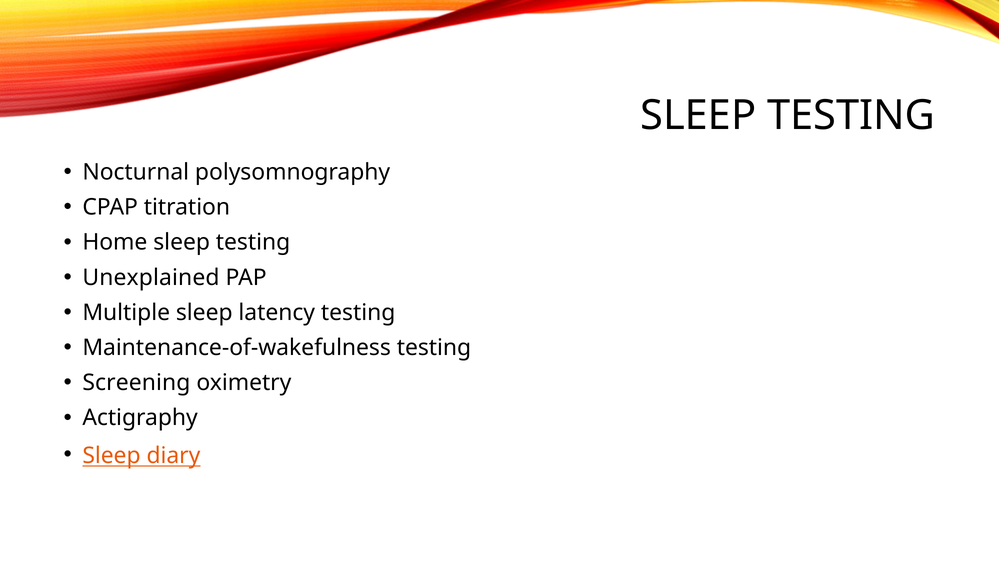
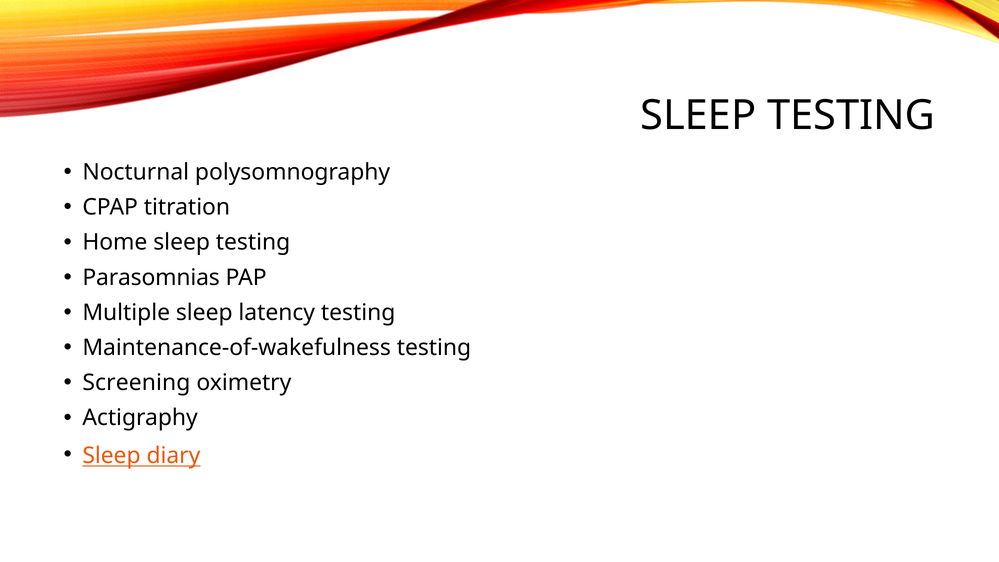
Unexplained: Unexplained -> Parasomnias (151, 277)
